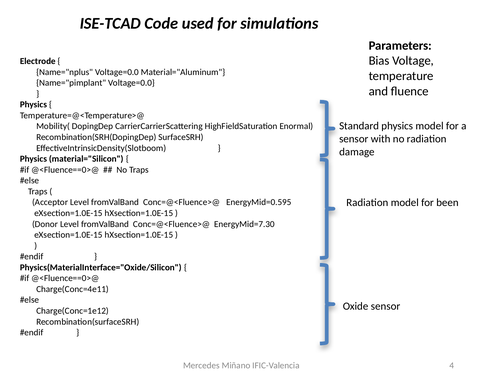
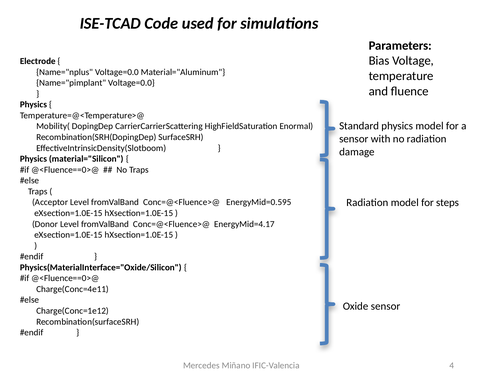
been: been -> steps (447, 203)
EnergyMid=7.30: EnergyMid=7.30 -> EnergyMid=4.17 (244, 224)
